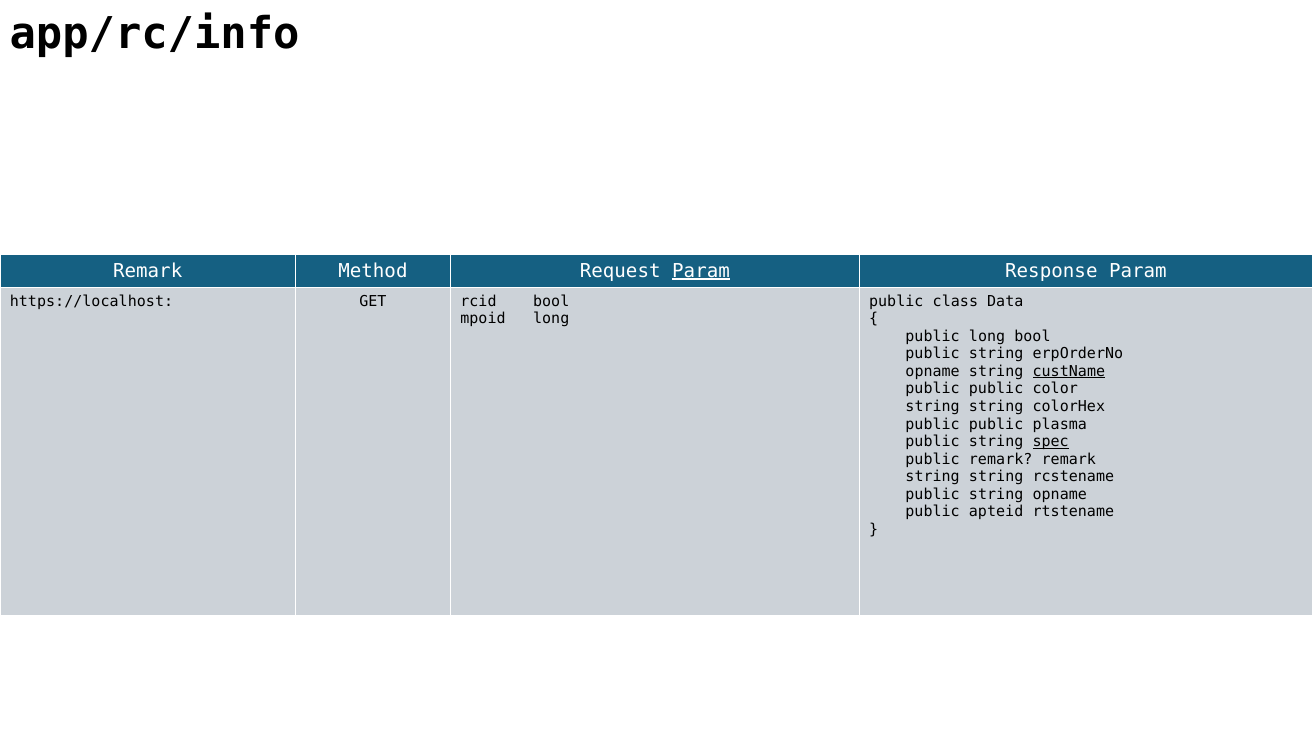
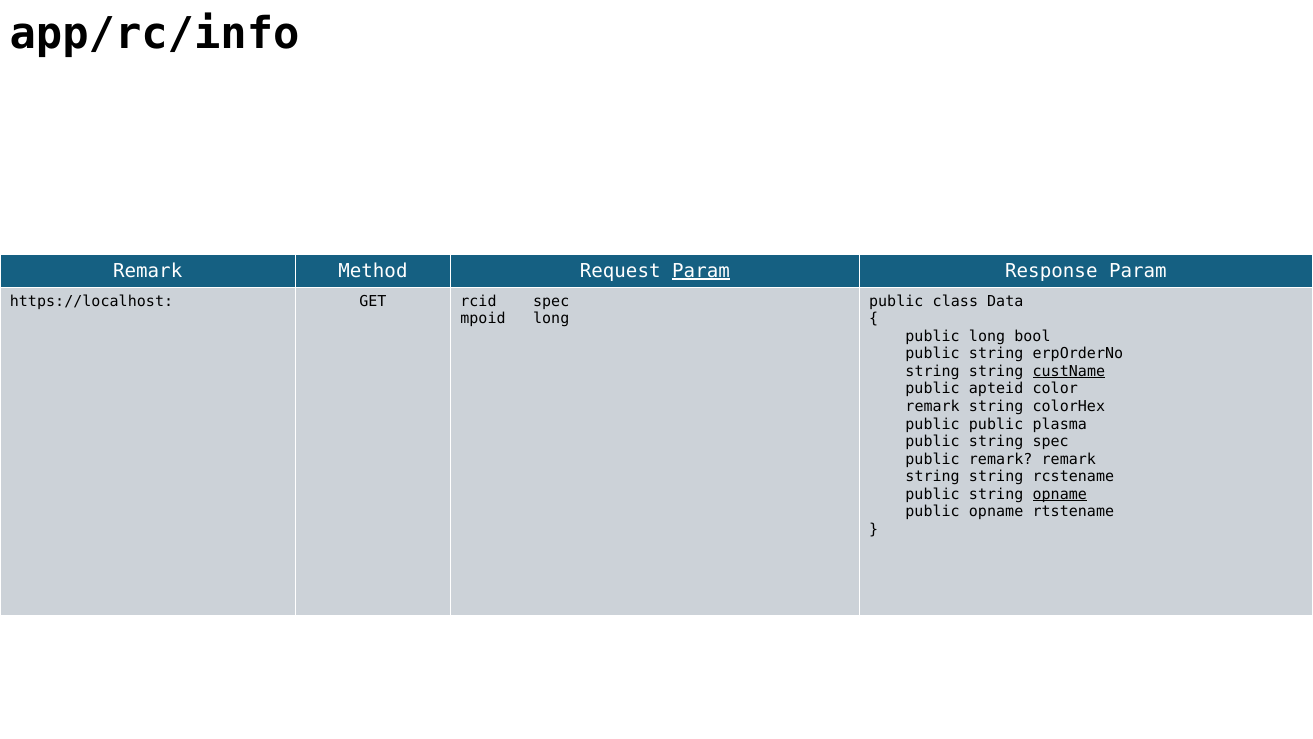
rcid bool: bool -> spec (551, 301)
opname: opname -> string (933, 371)
public: public -> apteid (996, 389)
string: string -> remark (933, 406)
spec underline: present -> none (1051, 441)
opname underline: none -> present (1060, 494)
public apteid: apteid -> opname (996, 512)
